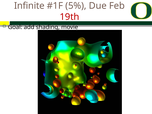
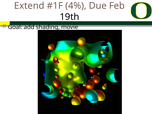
Infinite: Infinite -> Extend (29, 6)
5%: 5% -> 4% (76, 6)
19th colour: red -> black (69, 17)
